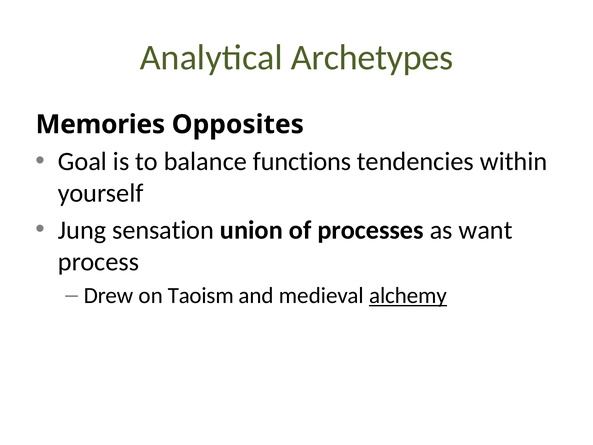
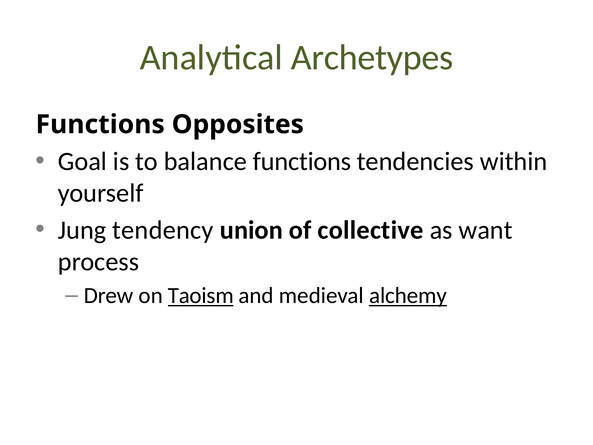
Memories: Memories -> Functions (100, 124)
sensation: sensation -> tendency (163, 230)
processes: processes -> collective (370, 230)
Taoism underline: none -> present (201, 296)
